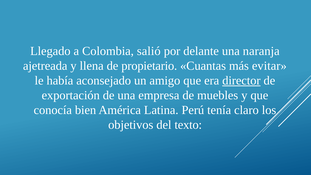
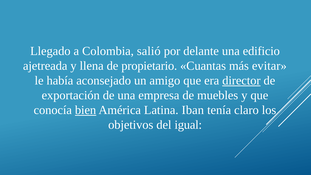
naranja: naranja -> edificio (261, 51)
bien underline: none -> present (86, 110)
Perú: Perú -> Iban (193, 110)
texto: texto -> igual (188, 125)
